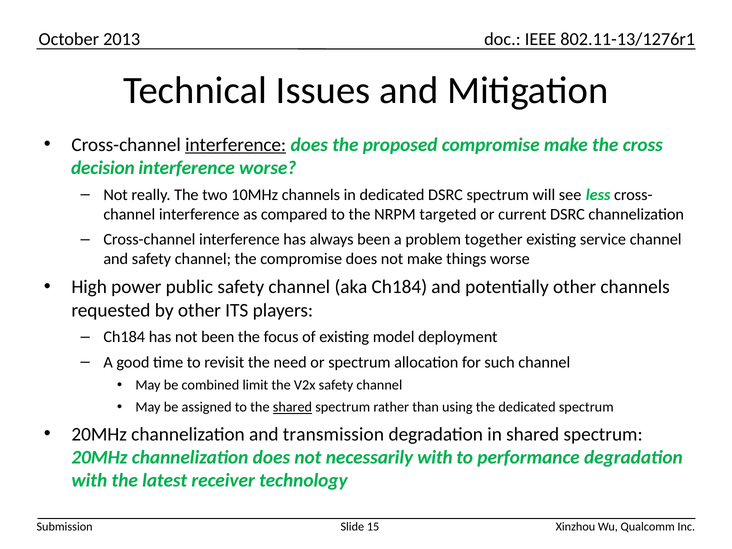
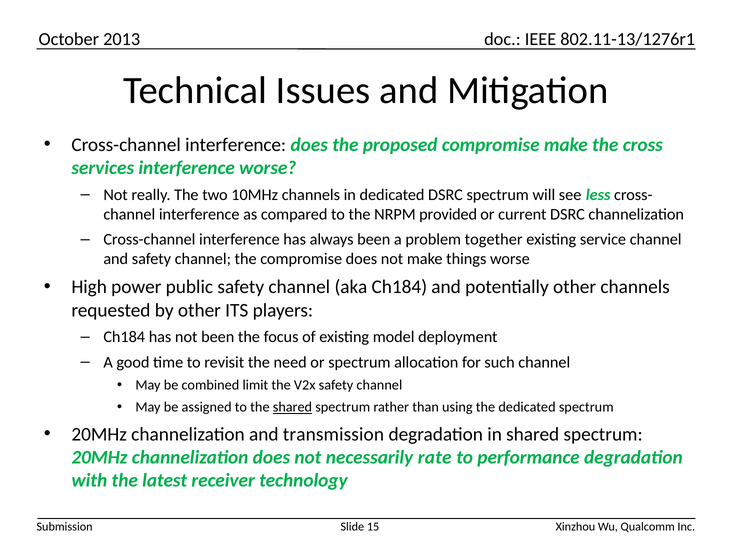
interference underline: present -> none (236, 145)
decision: decision -> services (103, 168)
targeted: targeted -> provided (448, 214)
necessarily with: with -> rate (435, 457)
